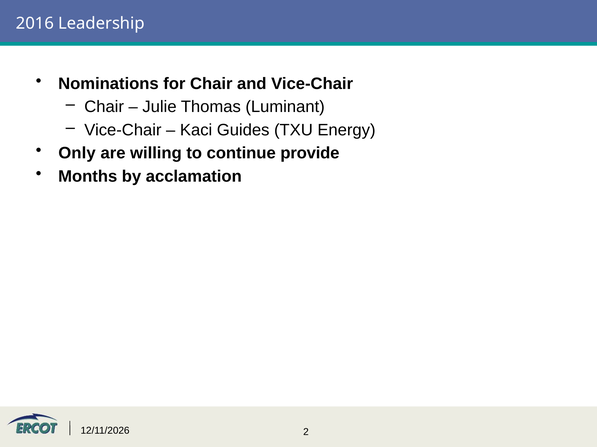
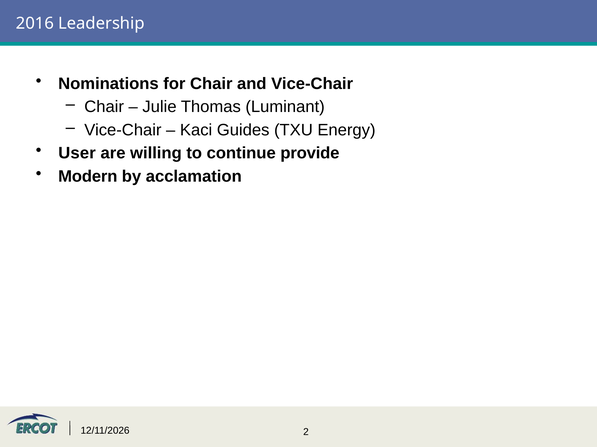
Only: Only -> User (77, 153)
Months: Months -> Modern (88, 177)
